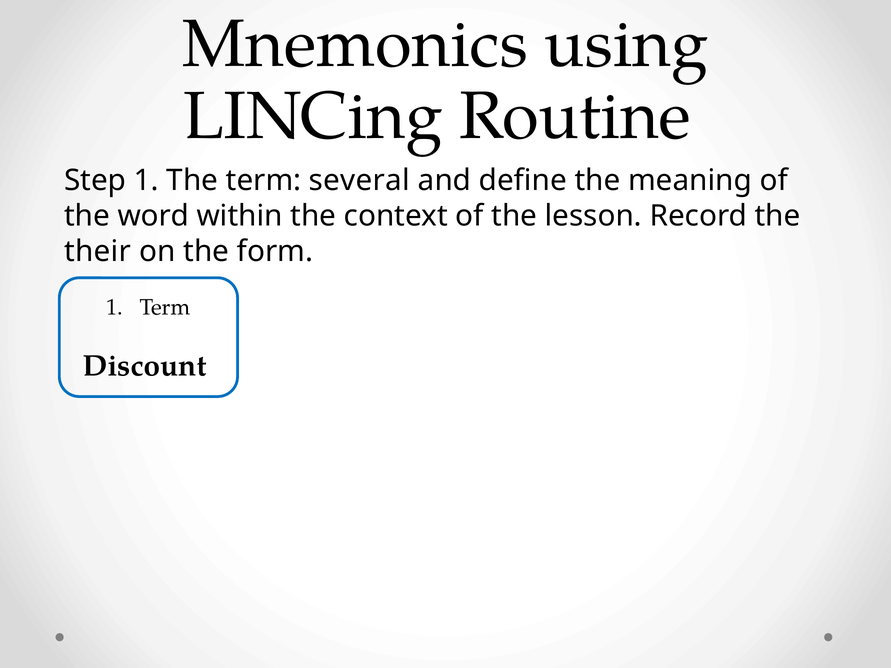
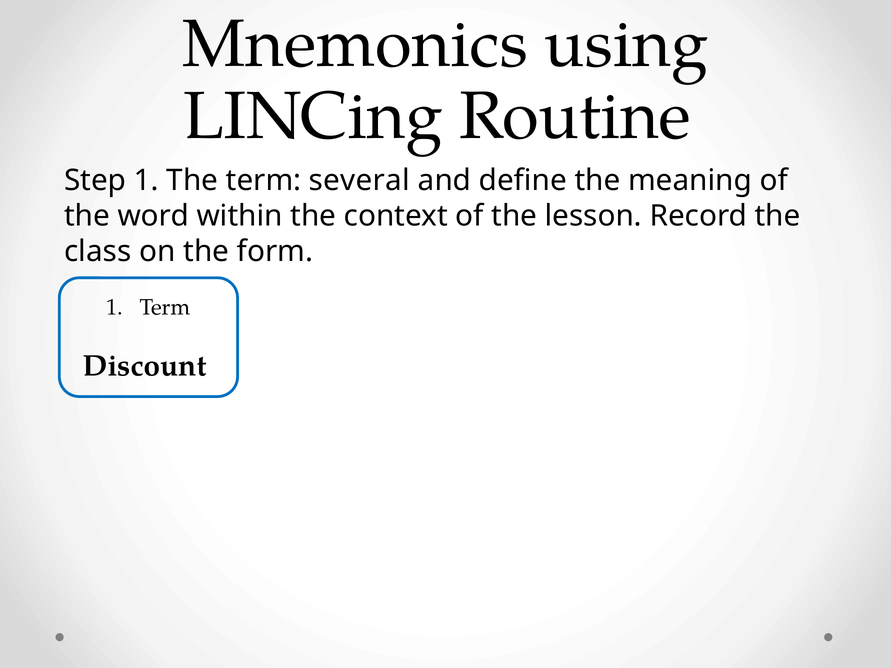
their: their -> class (98, 252)
